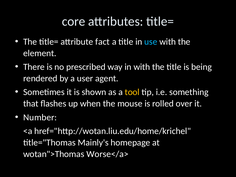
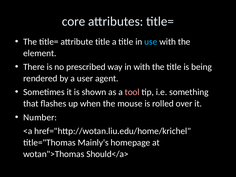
attribute fact: fact -> title (103, 42)
tool colour: yellow -> pink (132, 92)
Worse</a>: Worse</a> -> Should</a> (107, 154)
